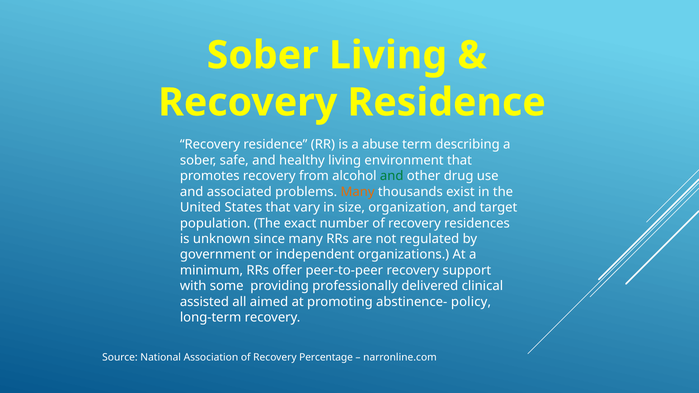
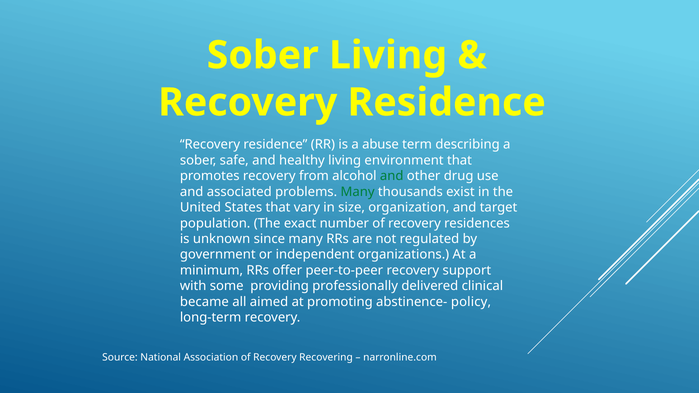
Many colour: orange -> green (358, 192)
assisted: assisted -> became (204, 302)
Percentage: Percentage -> Recovering (326, 358)
